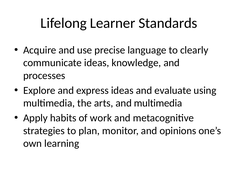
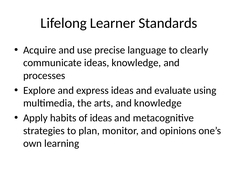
and multimedia: multimedia -> knowledge (158, 103)
of work: work -> ideas (101, 118)
